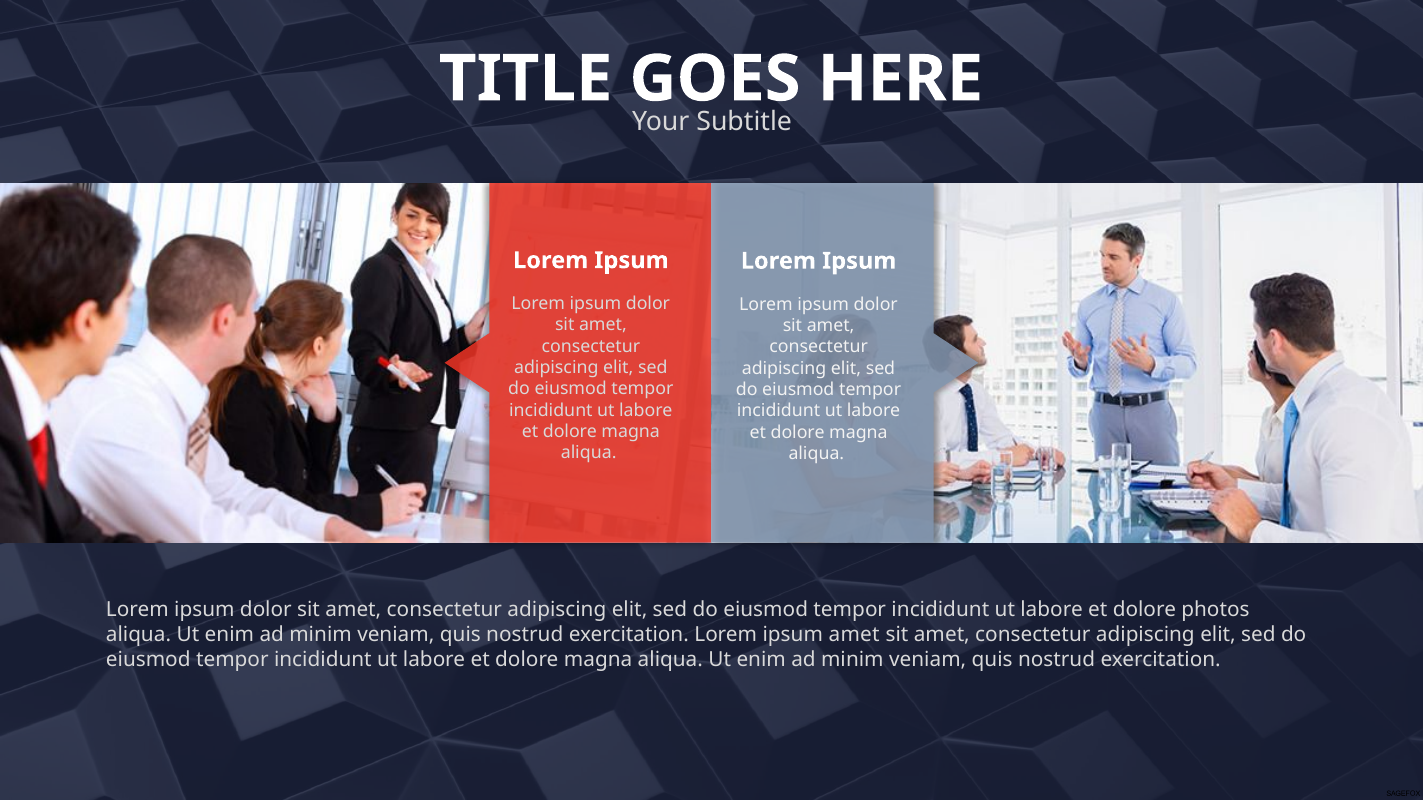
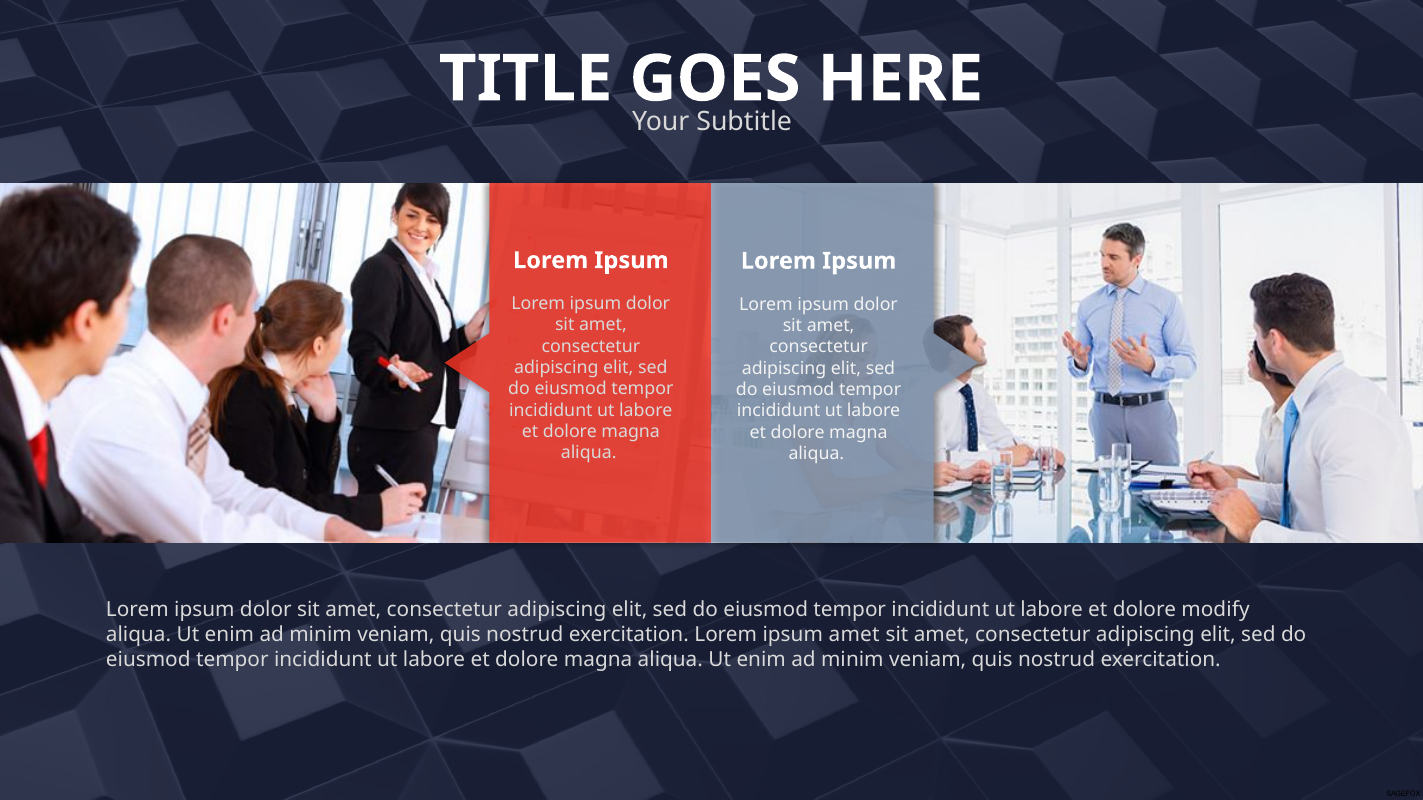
photos: photos -> modify (1215, 610)
